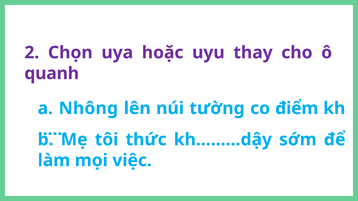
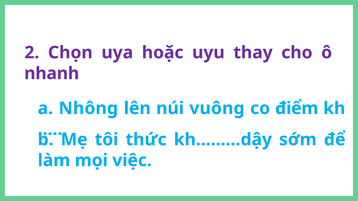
quanh: quanh -> nhanh (52, 74)
tường: tường -> vuông (217, 109)
